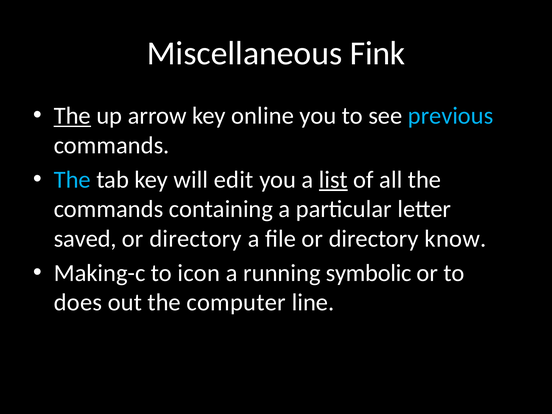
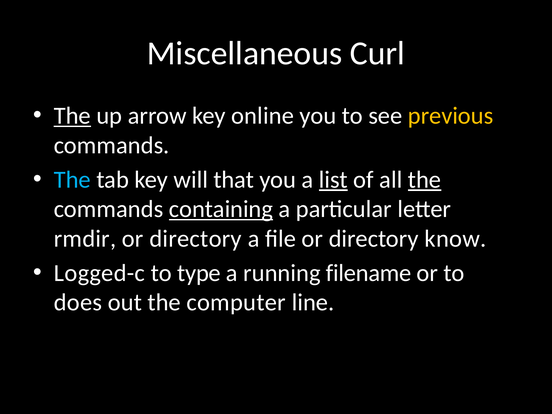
Fink: Fink -> Curl (377, 53)
previous colour: light blue -> yellow (451, 116)
edit: edit -> that (234, 180)
the underline: none -> present (425, 180)
containing underline: none -> present (221, 209)
saved: saved -> rmdir (85, 239)
Making-c: Making-c -> Logged-c (99, 273)
icon: icon -> type (199, 273)
symbolic: symbolic -> filename (369, 273)
